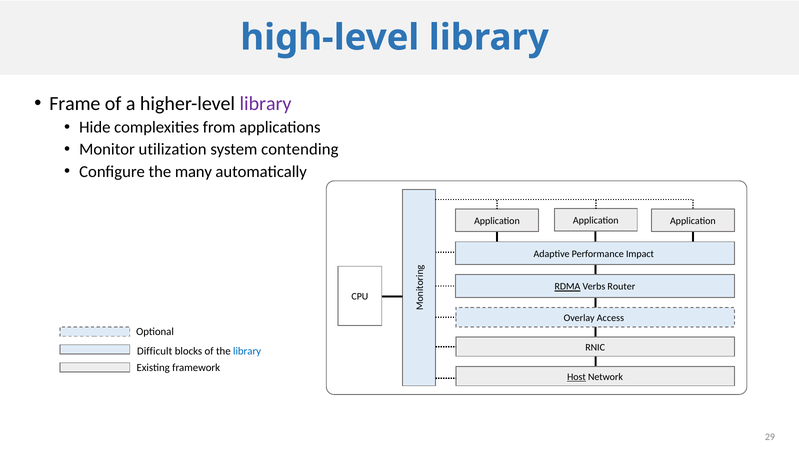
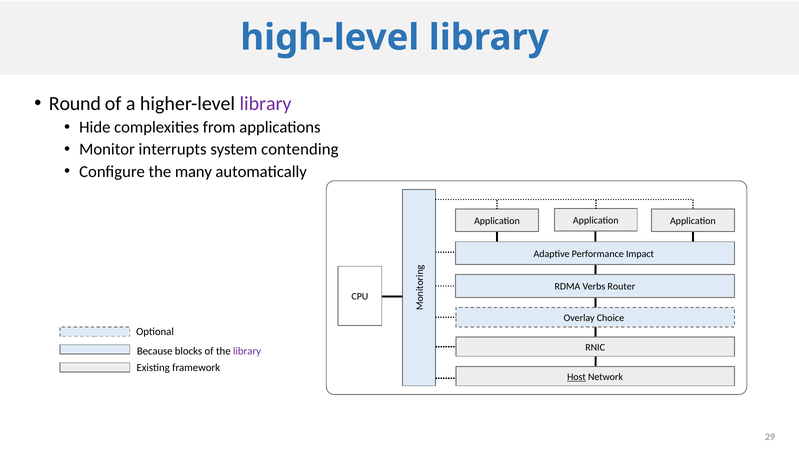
Frame: Frame -> Round (75, 104)
utilization: utilization -> interrupts (173, 150)
RDMA underline: present -> none (567, 287)
Access: Access -> Choice (610, 318)
Difficult: Difficult -> Because (155, 351)
library colour: blue -> purple (247, 351)
